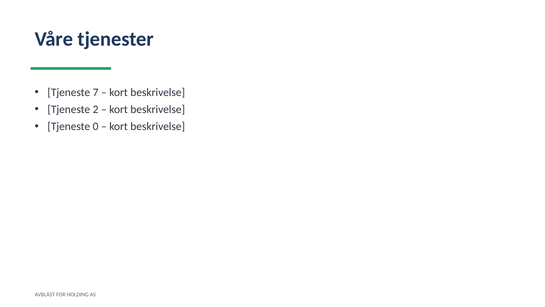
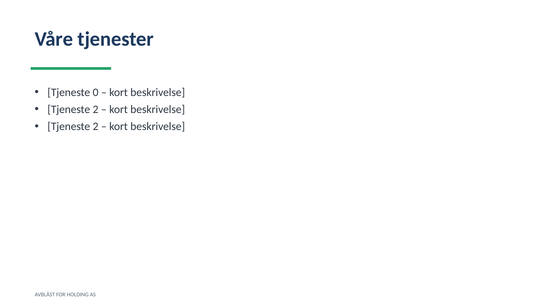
7: 7 -> 0 (96, 92)
0: 0 -> 2 (96, 126)
